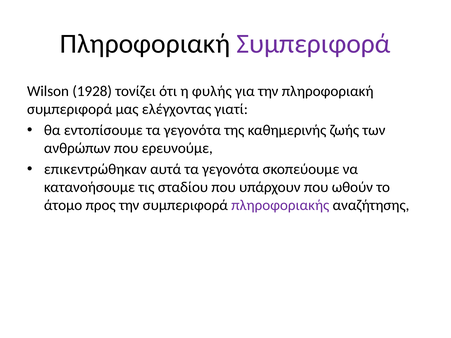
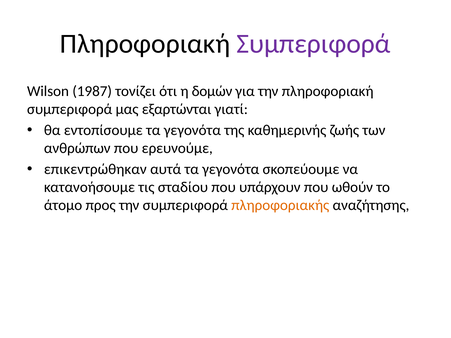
1928: 1928 -> 1987 (92, 91)
φυλής: φυλής -> δομών (212, 91)
ελέγχοντας: ελέγχοντας -> εξαρτώνται (177, 109)
πληροφοριακής colour: purple -> orange (280, 205)
